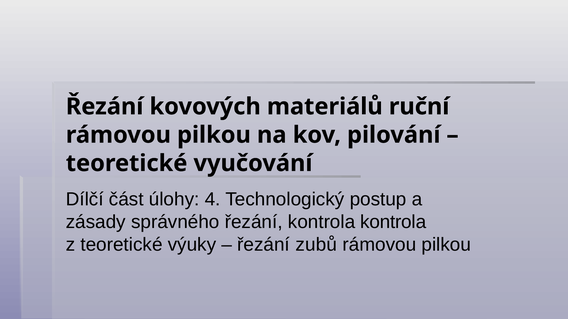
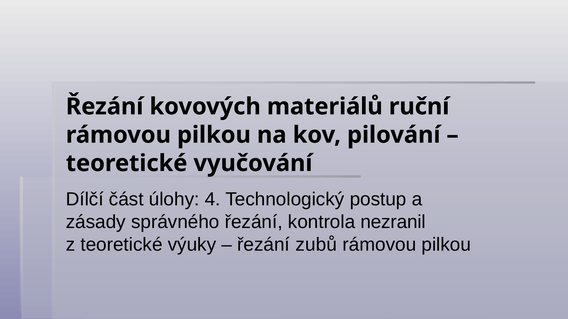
kontrola kontrola: kontrola -> nezranil (393, 222)
